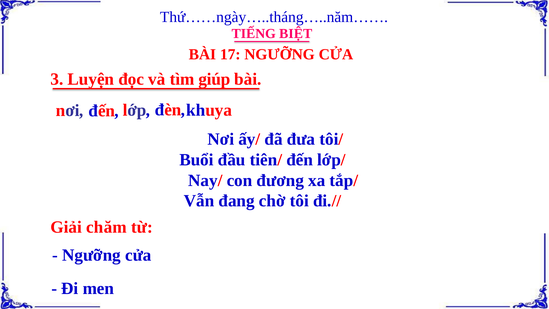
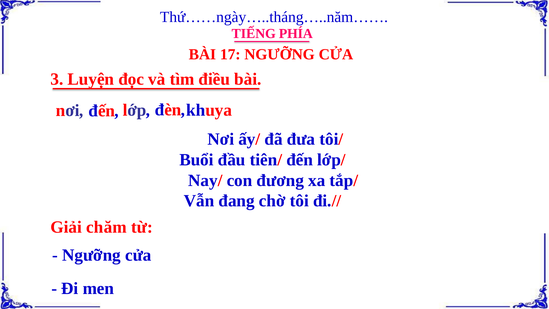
BIỆT: BIỆT -> PHÍA (296, 34)
giúp: giúp -> điều (214, 79)
